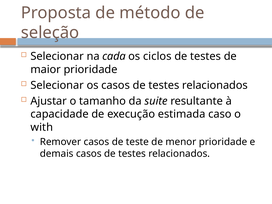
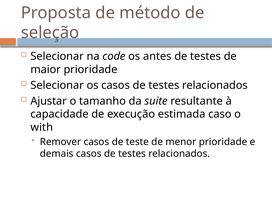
cada: cada -> code (114, 56)
ciclos: ciclos -> antes (157, 56)
